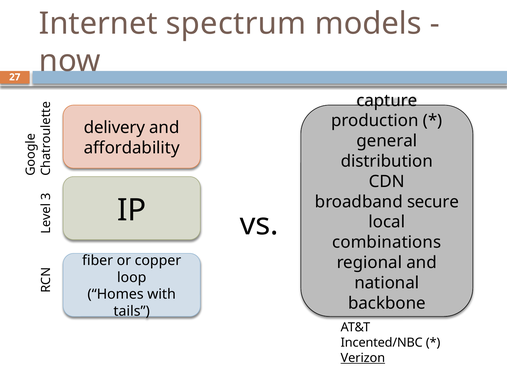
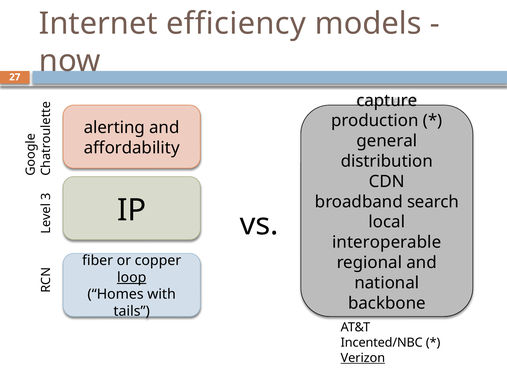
spectrum: spectrum -> efficiency (236, 24)
delivery: delivery -> alerting (114, 128)
secure: secure -> search (433, 202)
combinations: combinations -> interoperable (387, 242)
loop underline: none -> present (132, 278)
